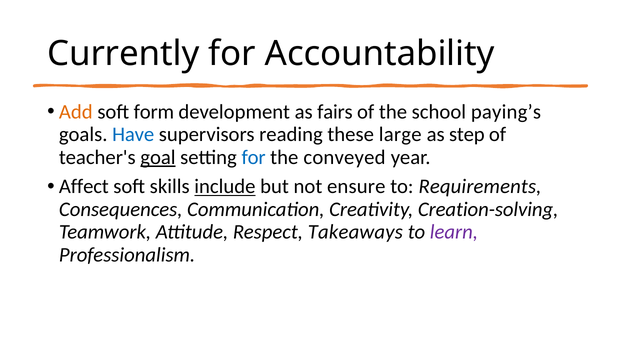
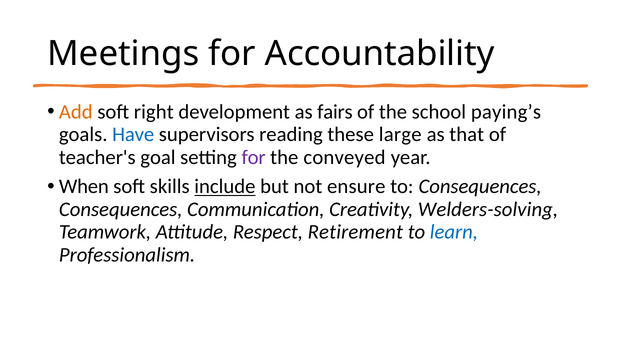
Currently: Currently -> Meetings (123, 54)
form: form -> right (154, 112)
step: step -> that (467, 135)
goal underline: present -> none (158, 158)
for colour: blue -> purple (254, 158)
Affect: Affect -> When (84, 187)
to Requirements: Requirements -> Consequences (480, 187)
Creation-solving: Creation-solving -> Welders-solving (488, 210)
Takeaways: Takeaways -> Retirement (355, 232)
learn colour: purple -> blue (454, 232)
